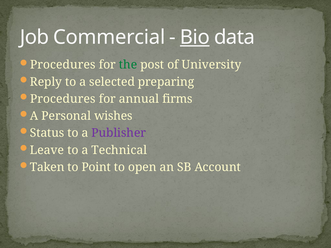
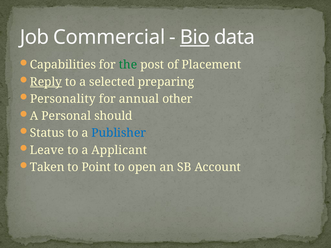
Procedures: Procedures -> Capabilities (63, 65)
University: University -> Placement (211, 65)
Reply underline: none -> present (46, 82)
Procedures: Procedures -> Personality (63, 99)
firms: firms -> other (177, 99)
wishes: wishes -> should (113, 116)
Publisher colour: purple -> blue (119, 133)
Technical: Technical -> Applicant (119, 150)
